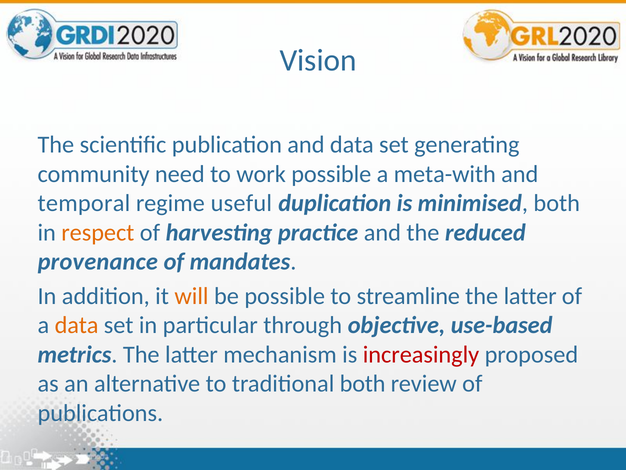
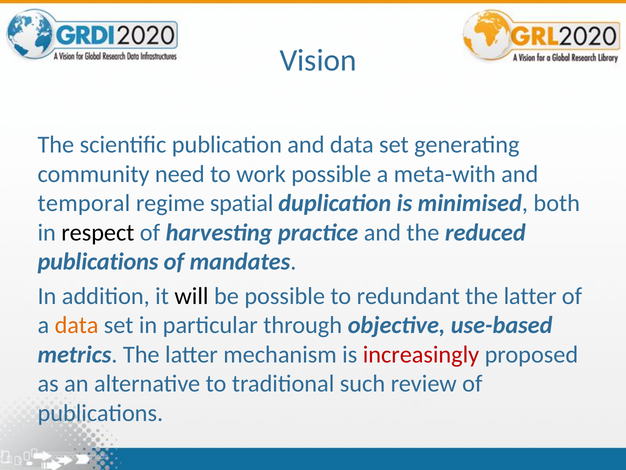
useful: useful -> spatial (242, 203)
respect colour: orange -> black (98, 232)
provenance: provenance -> publications (98, 262)
will colour: orange -> black (191, 296)
streamline: streamline -> redundant (408, 296)
traditional both: both -> such (362, 383)
